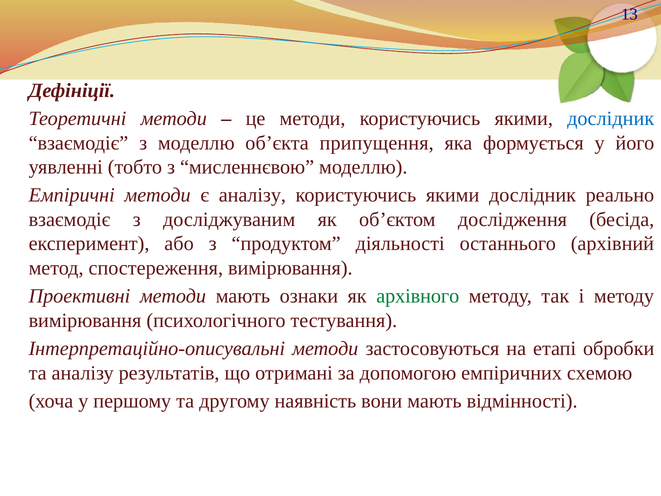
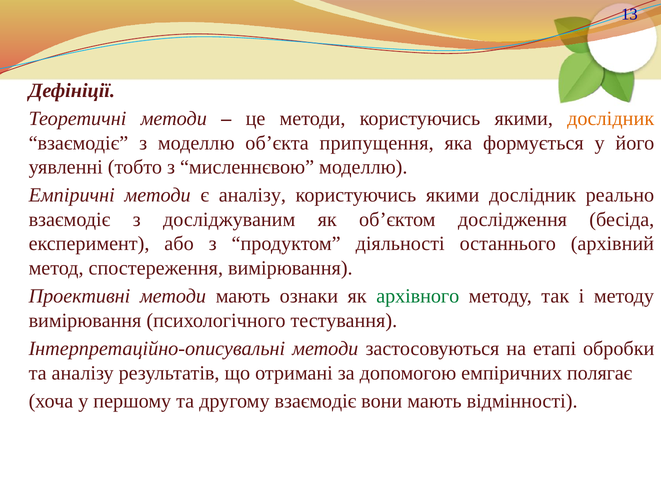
дослідник colour: blue -> orange (611, 119)
схемою: схемою -> полягає (600, 373)
другому наявність: наявність -> взаємодіє (315, 401)
